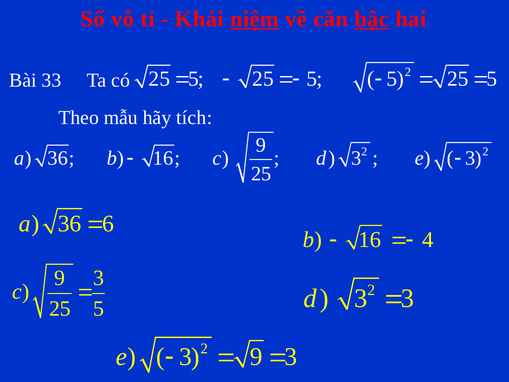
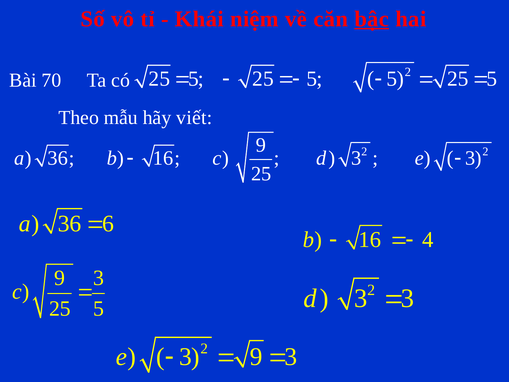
niệm underline: present -> none (254, 19)
33: 33 -> 70 (51, 80)
tích: tích -> viết (194, 118)
